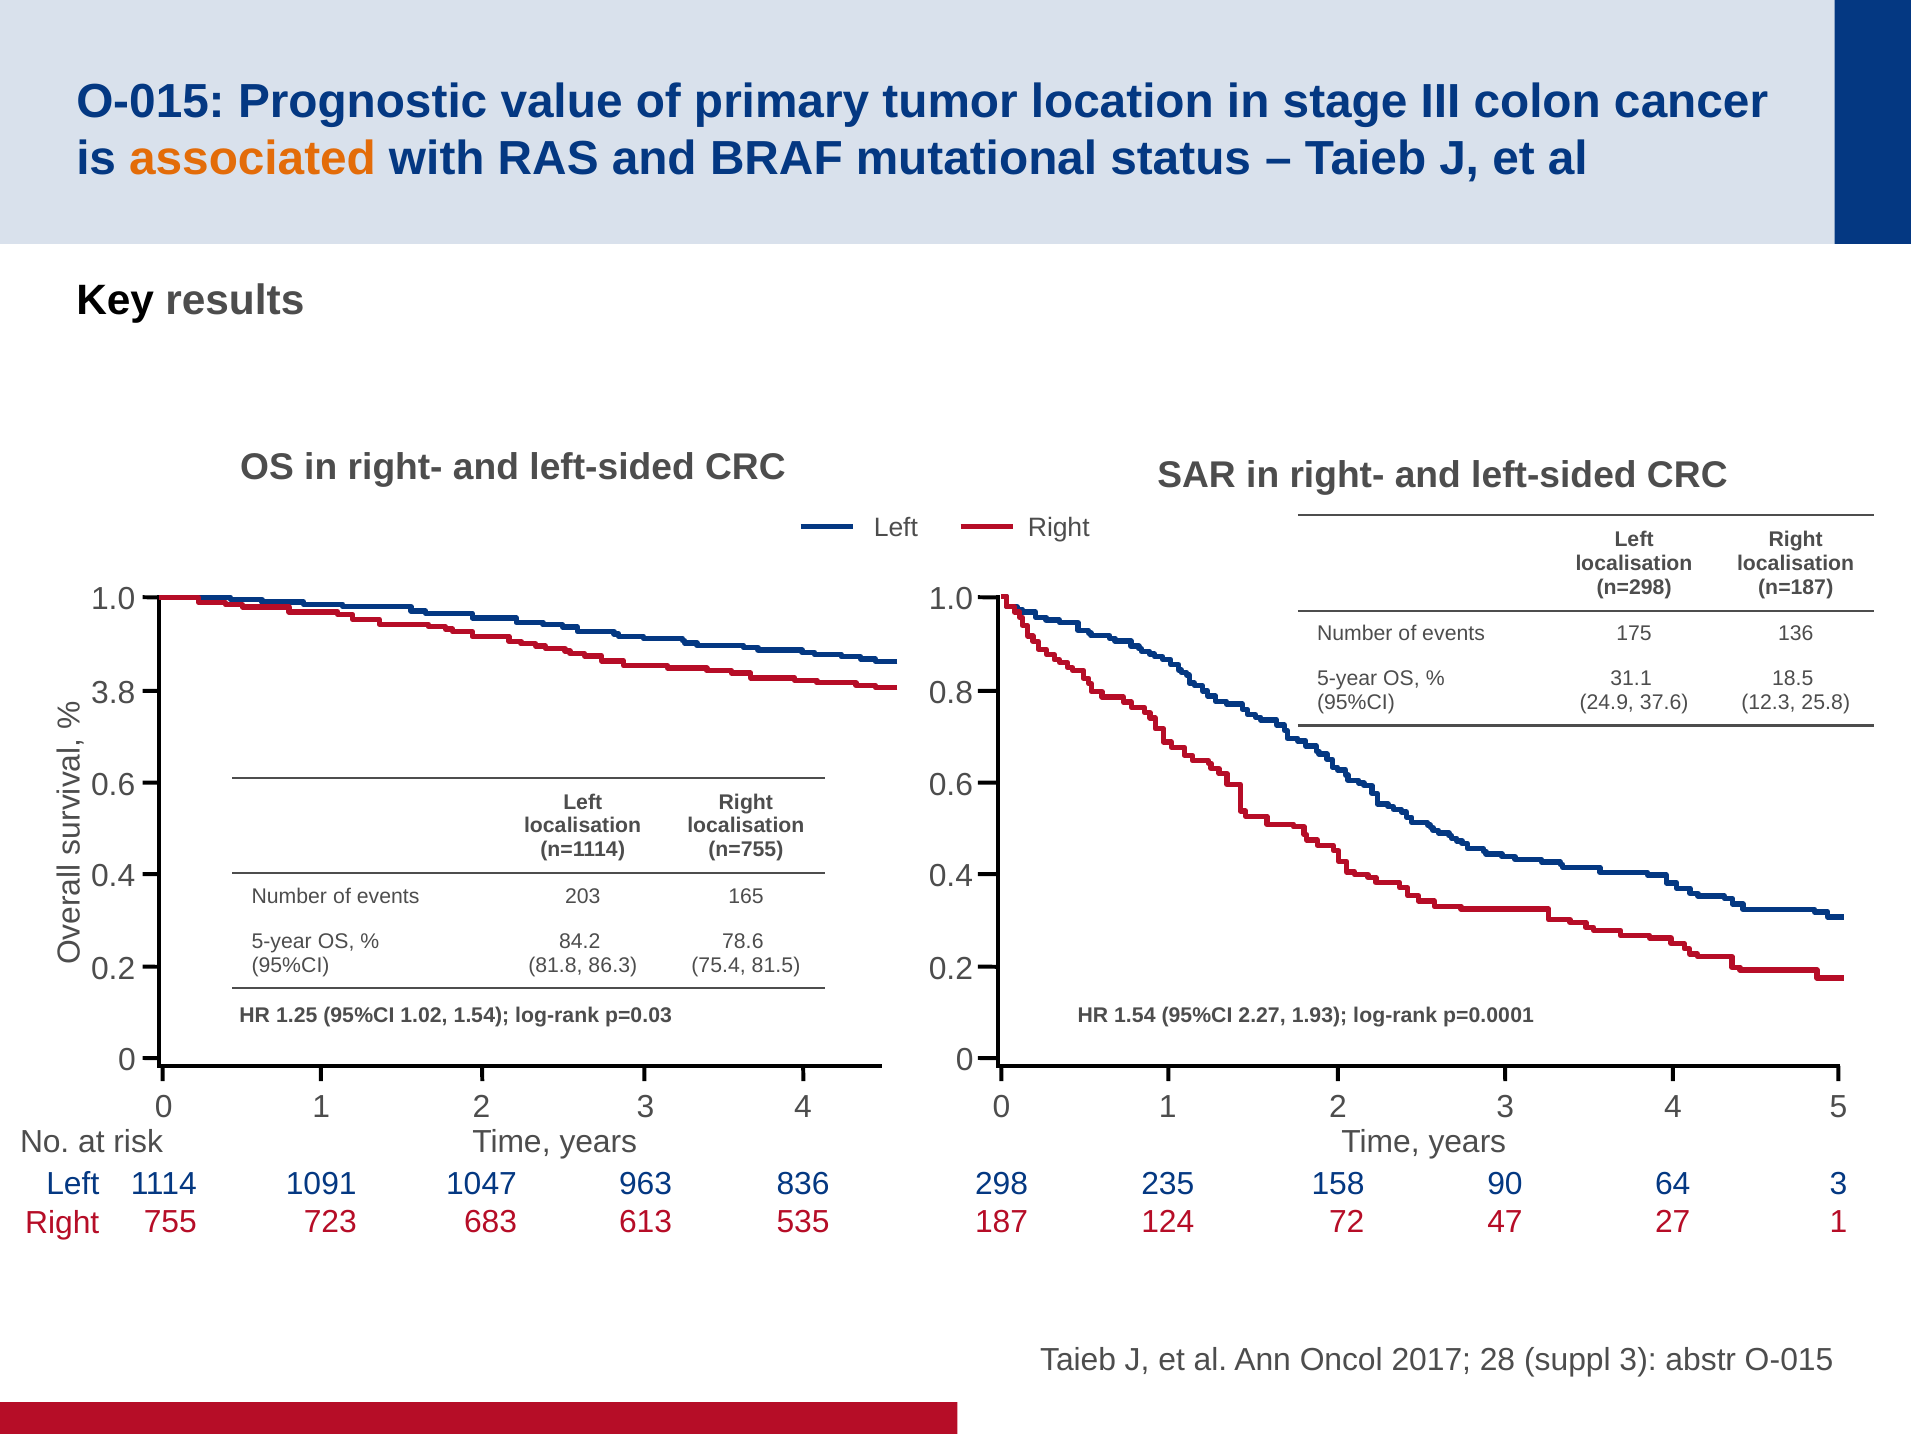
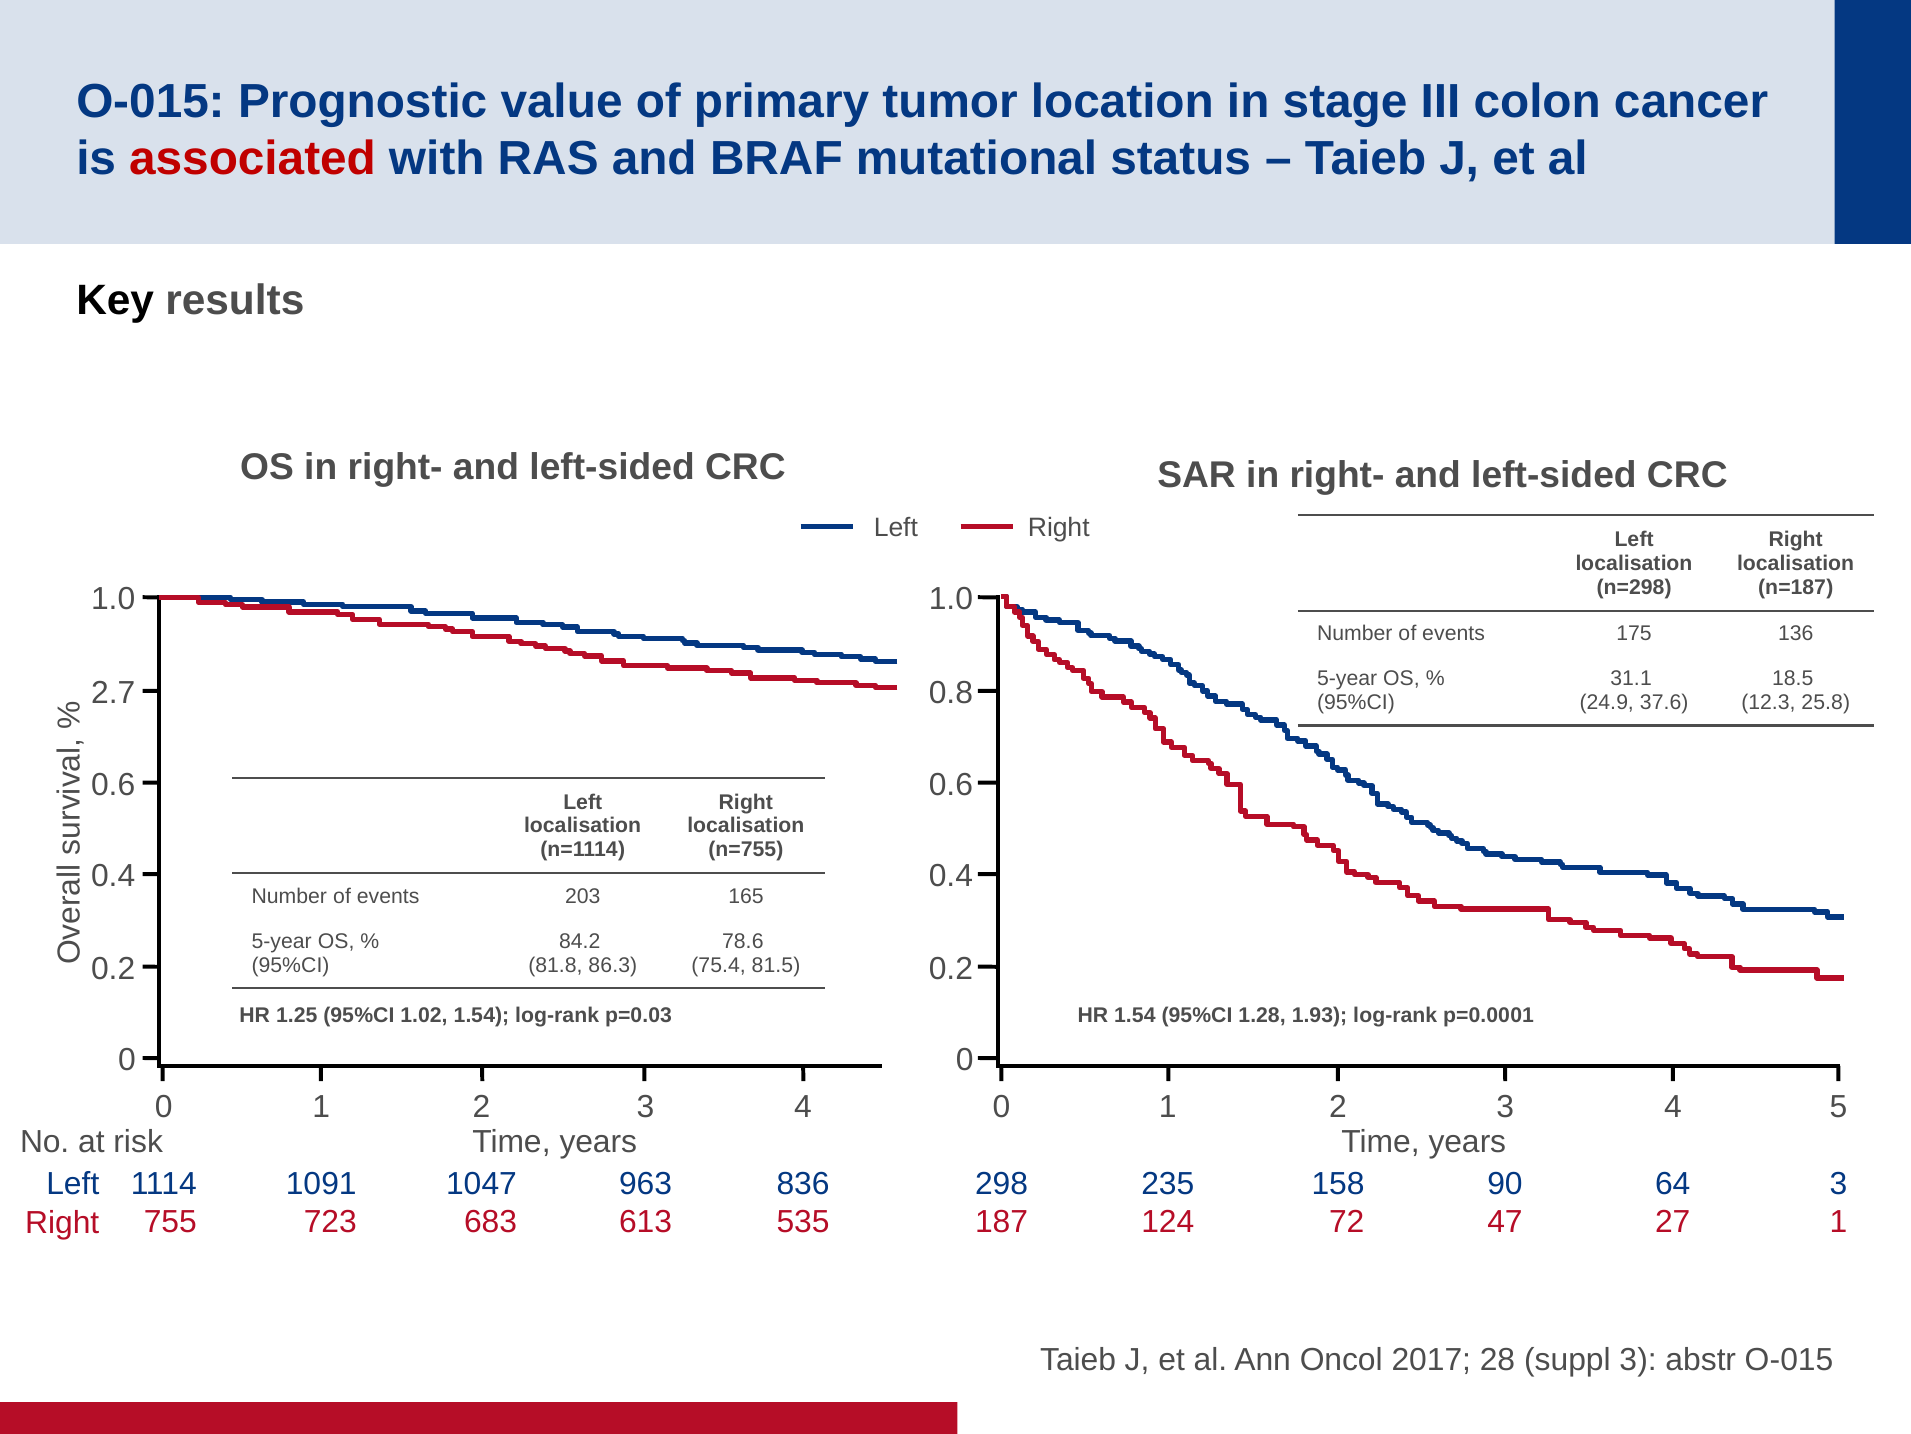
associated colour: orange -> red (252, 159)
3.8: 3.8 -> 2.7 (113, 693)
2.27: 2.27 -> 1.28 (1262, 1015)
